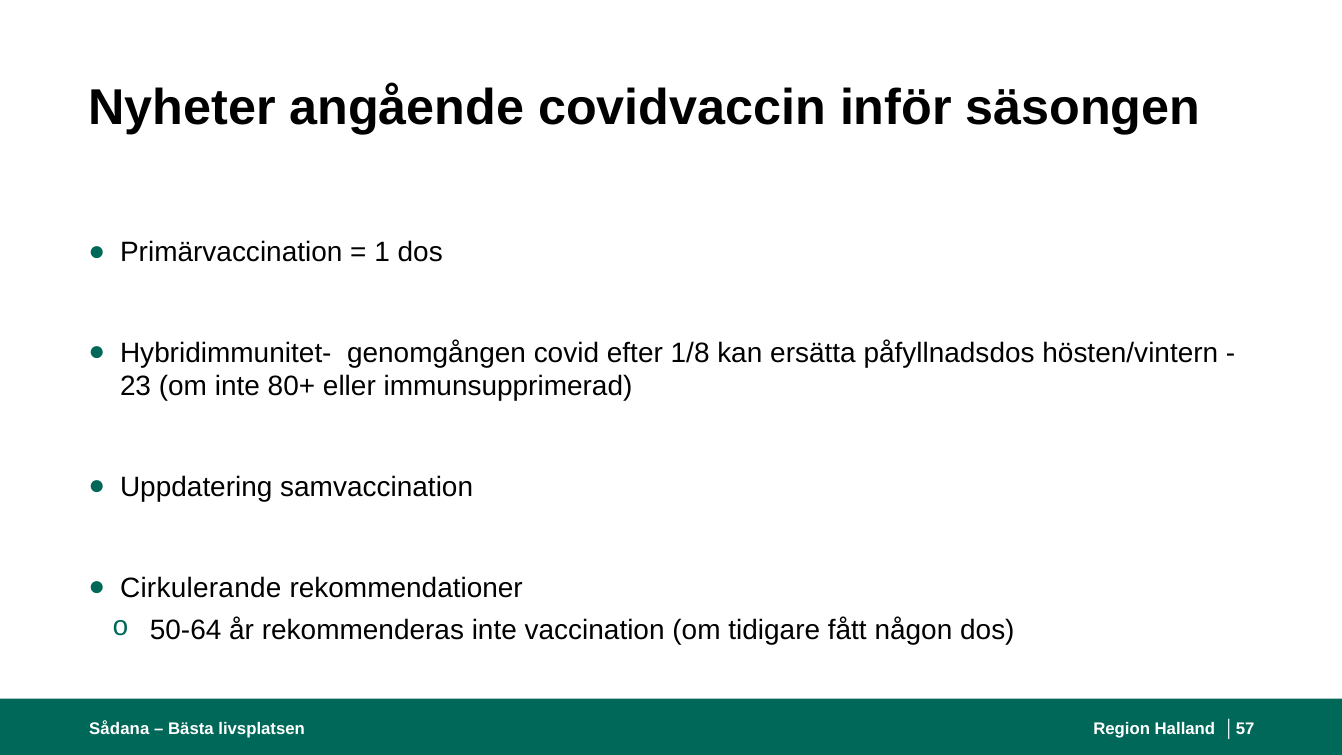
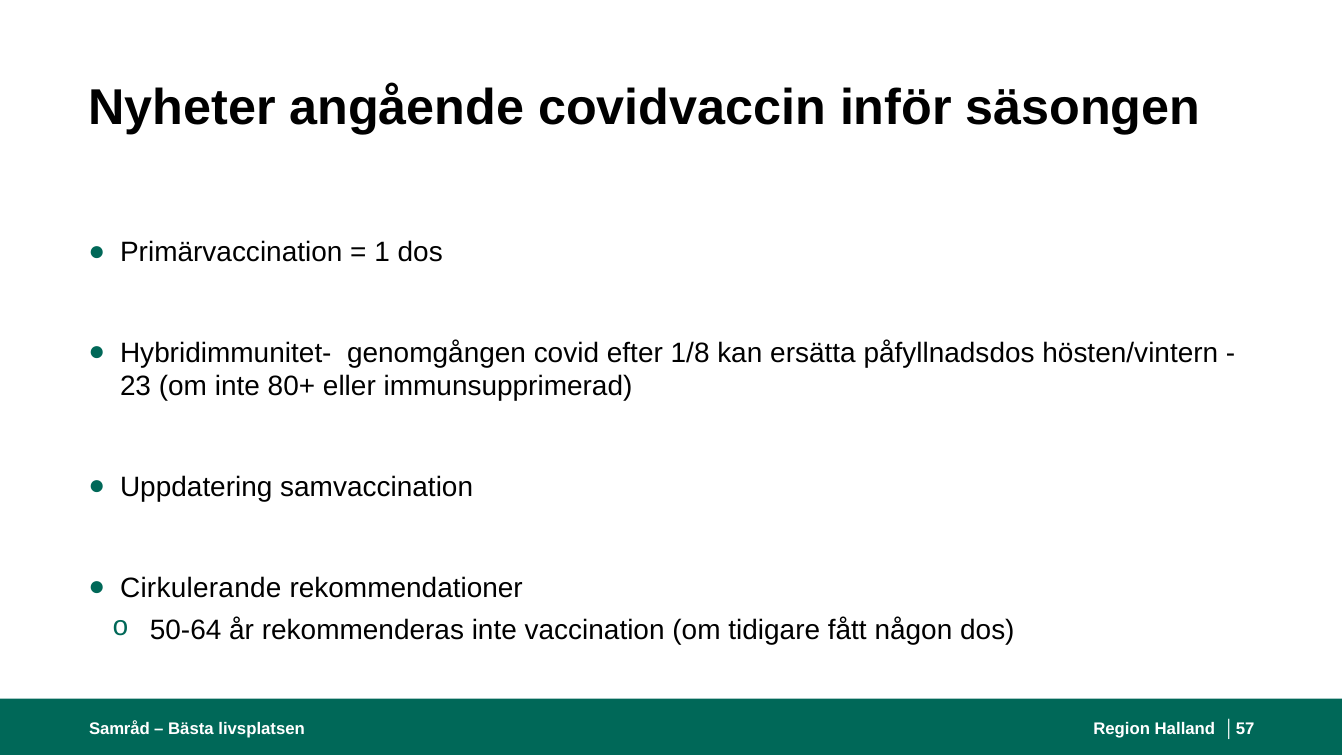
Sådana: Sådana -> Samråd (119, 729)
